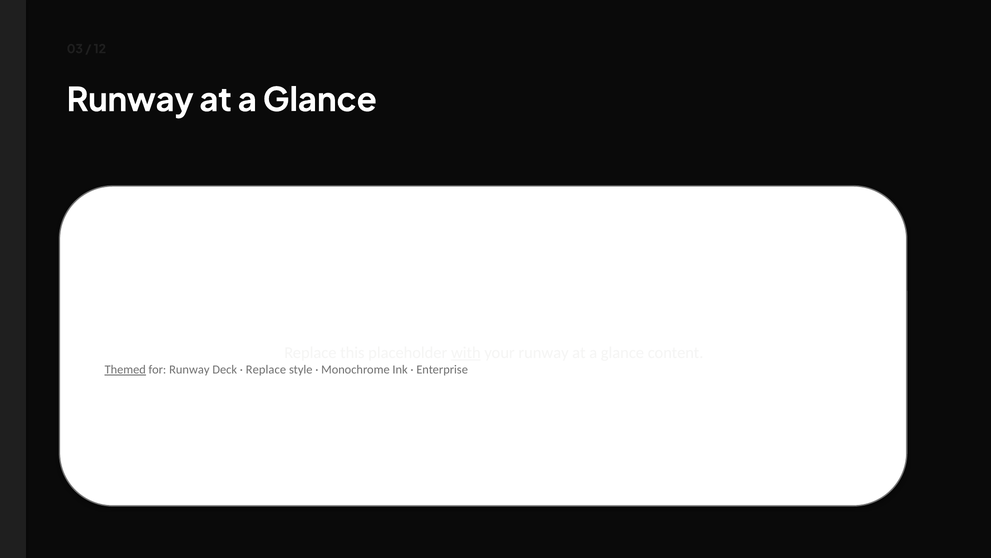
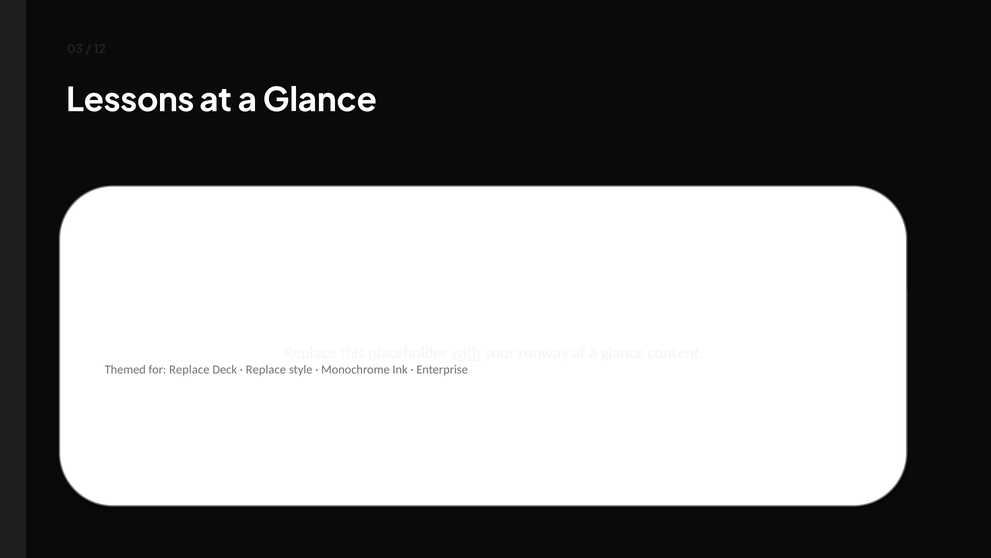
Runway: Runway -> Lessons (130, 100)
Themed underline: present -> none (125, 369)
for Runway: Runway -> Replace (189, 369)
